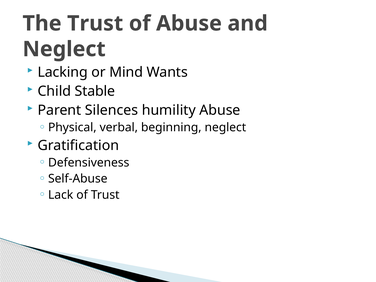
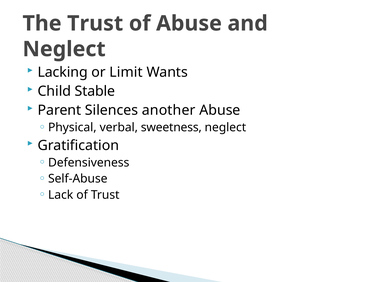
Mind: Mind -> Limit (126, 72)
humility: humility -> another (169, 110)
beginning: beginning -> sweetness (171, 128)
